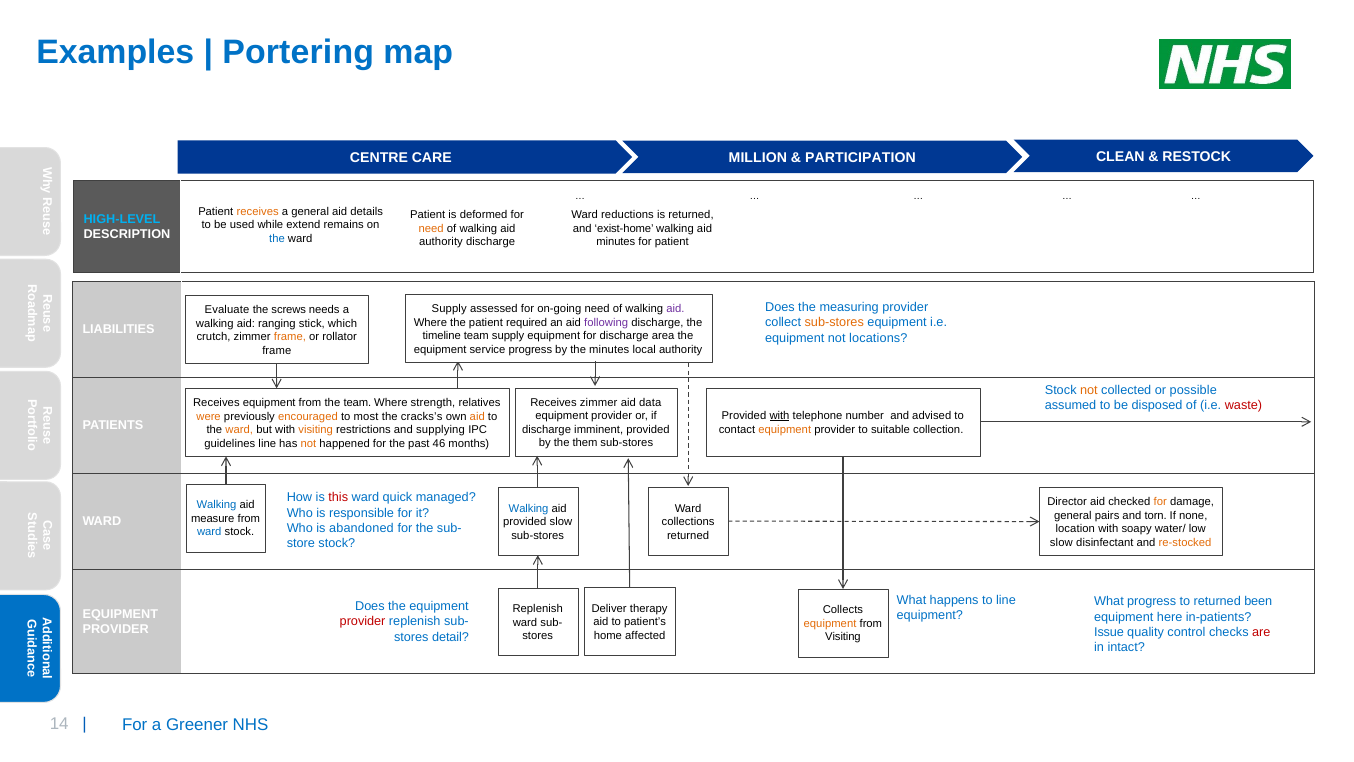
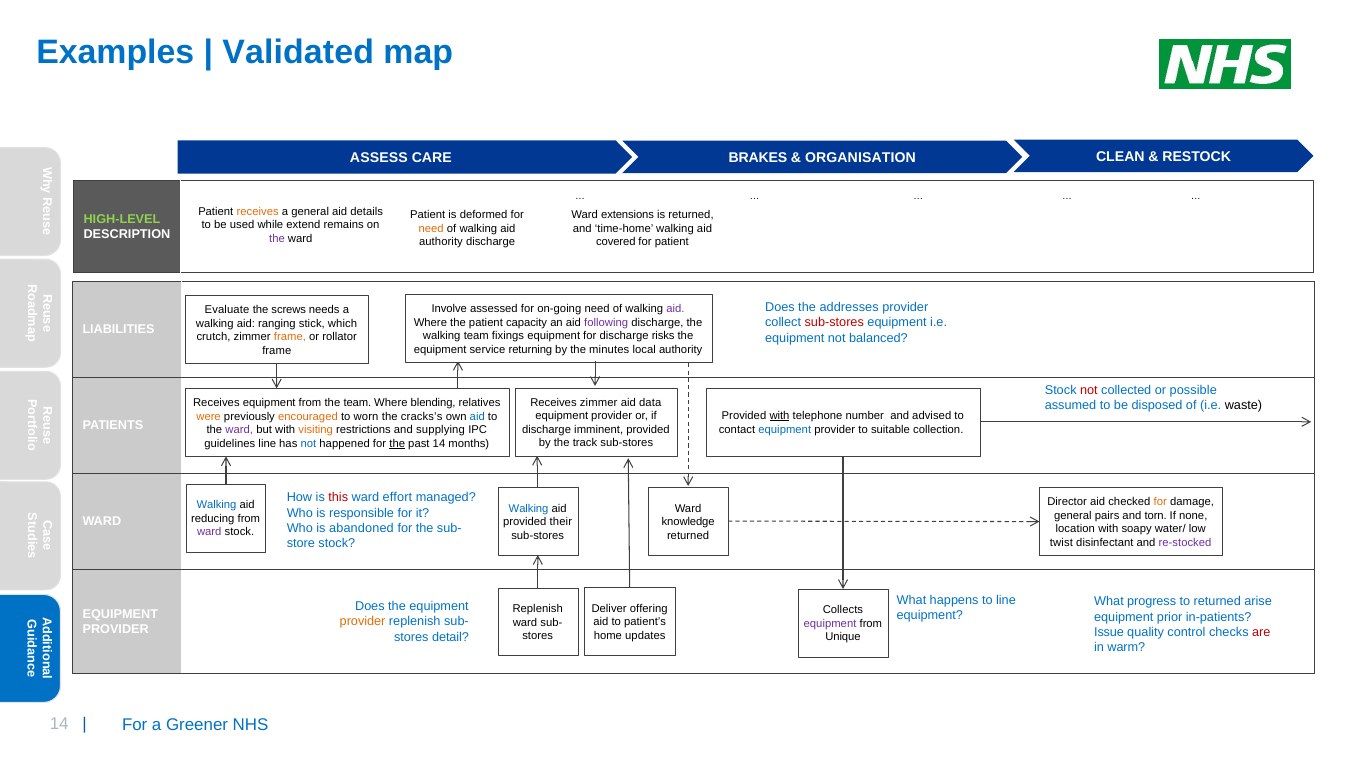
Portering: Portering -> Validated (298, 53)
CENTRE: CENTRE -> ASSESS (379, 158)
MILLION: MILLION -> BRAKES (758, 158)
PARTICIPATION: PARTICIPATION -> ORGANISATION (860, 158)
reductions: reductions -> extensions (628, 215)
HIGH-LEVEL colour: light blue -> light green (122, 220)
exist-home: exist-home -> time-home (624, 228)
the colour: blue -> purple (277, 239)
minutes: minutes -> covered (616, 242)
measuring: measuring -> addresses (849, 307)
Supply: Supply -> Involve (449, 309)
sub-stores colour: orange -> red (834, 322)
required: required -> capacity (527, 322)
timeline: timeline -> walking (442, 336)
team supply: supply -> fixings (508, 336)
area: area -> risks (663, 336)
locations: locations -> balanced (878, 338)
service progress: progress -> returning (530, 349)
not colour: orange -> red (1089, 390)
strength: strength -> blending (433, 403)
waste colour: red -> black (1244, 406)
most: most -> worn (366, 416)
aid colour: orange -> blue (477, 416)
equipment colour: orange -> blue (785, 429)
ward colour: orange -> purple (239, 430)
them: them -> track (585, 443)
not colour: orange -> blue (308, 443)
the underline: none -> present (397, 443)
past 46: 46 -> 14 (439, 443)
quick: quick -> effort (397, 497)
measure: measure -> reducing (213, 518)
provided slow: slow -> their (561, 522)
collections: collections -> knowledge (688, 522)
ward colour: blue -> purple (209, 532)
slow: slow -> twist (1061, 542)
re-stocked colour: orange -> purple (1185, 542)
been: been -> arise (1258, 601)
therapy: therapy -> offering (649, 608)
here: here -> prior (1170, 617)
provider colour: red -> orange (363, 621)
equipment colour: orange -> purple (830, 623)
affected: affected -> updates (645, 635)
Visiting: Visiting -> Unique (843, 637)
intact: intact -> warm (1126, 647)
